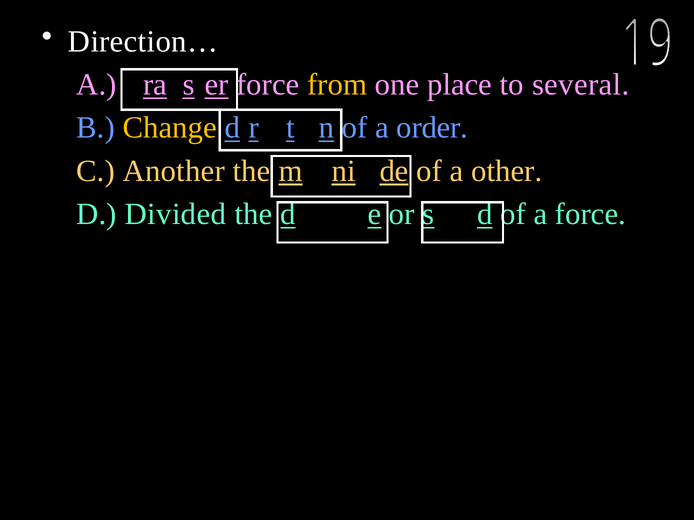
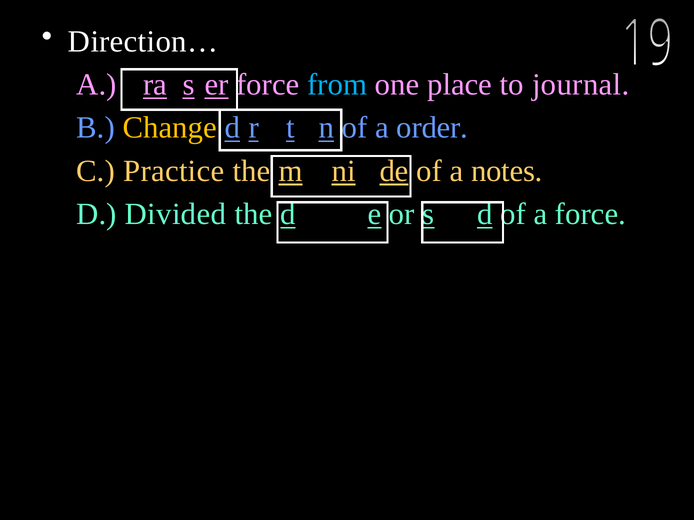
from colour: yellow -> light blue (337, 85)
several: several -> journal (581, 85)
Another: Another -> Practice (174, 171)
other: other -> notes (507, 171)
